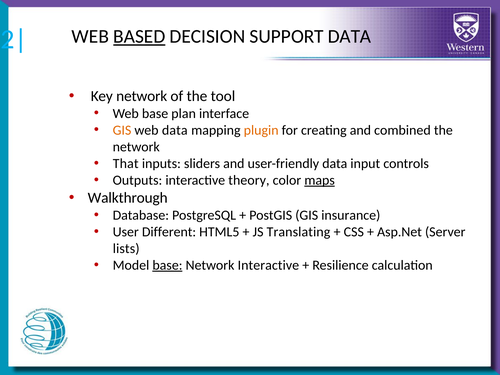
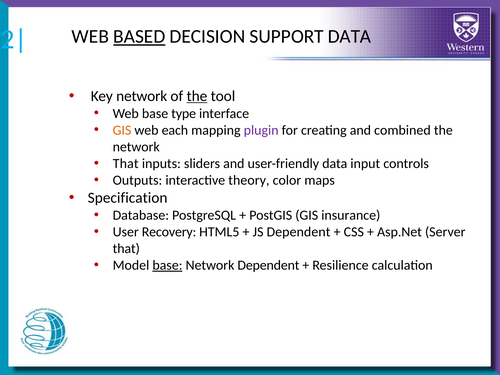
the underline: none -> present (197, 96)
plan: plan -> type (184, 114)
web data: data -> each (175, 130)
plugin colour: orange -> purple (261, 130)
maps underline: present -> none (320, 180)
Walkthrough: Walkthrough -> Specification (128, 198)
Different: Different -> Recovery (169, 232)
JS Translating: Translating -> Dependent (299, 232)
lists: lists -> that (126, 249)
Network Interactive: Interactive -> Dependent (268, 265)
